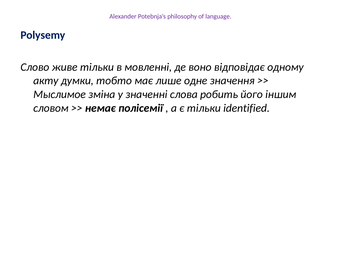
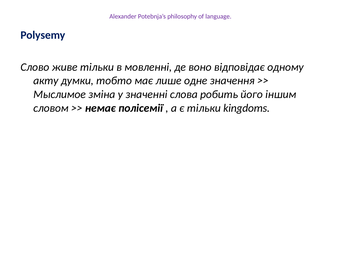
identified: identified -> kingdoms (247, 108)
